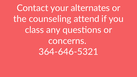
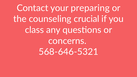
alternates: alternates -> preparing (90, 8)
attend: attend -> crucial (87, 19)
364-646-5321: 364-646-5321 -> 568-646-5321 (68, 52)
